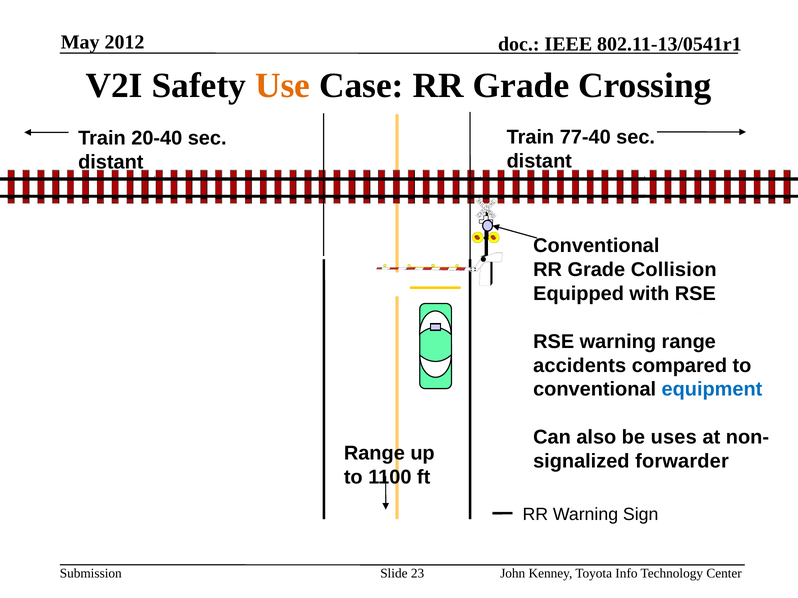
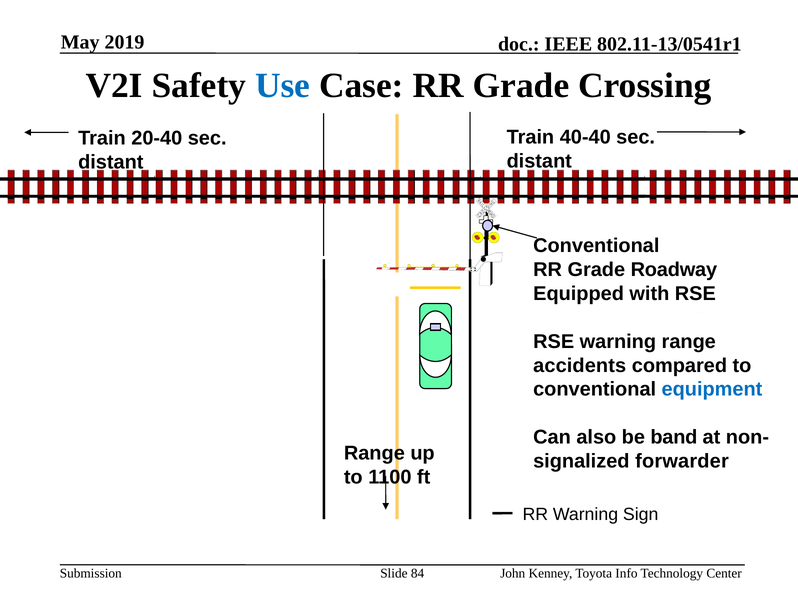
2012: 2012 -> 2019 (124, 42)
Use colour: orange -> blue (283, 86)
77-40: 77-40 -> 40-40 (585, 137)
Collision: Collision -> Roadway (674, 270)
uses: uses -> band (674, 438)
23: 23 -> 84 (418, 574)
